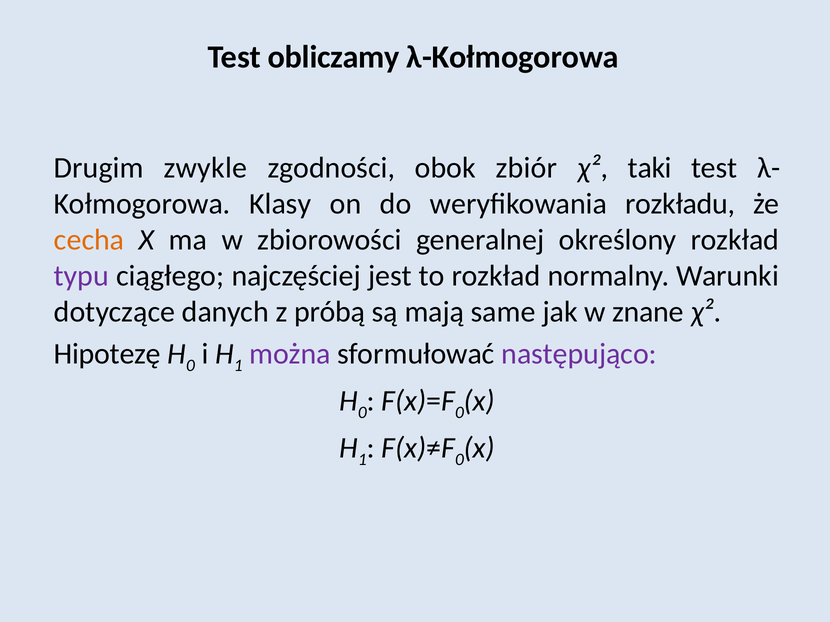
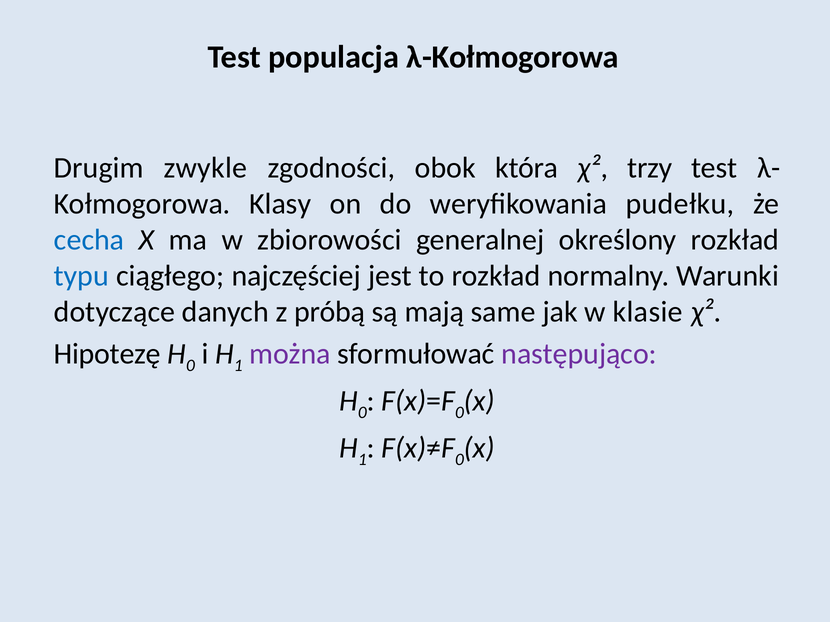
obliczamy: obliczamy -> populacja (334, 57)
zbiór: zbiór -> która (527, 168)
taki: taki -> trzy (650, 168)
rozkładu: rozkładu -> pudełku (680, 204)
cecha colour: orange -> blue (89, 240)
typu colour: purple -> blue (81, 276)
znane: znane -> klasie (648, 312)
